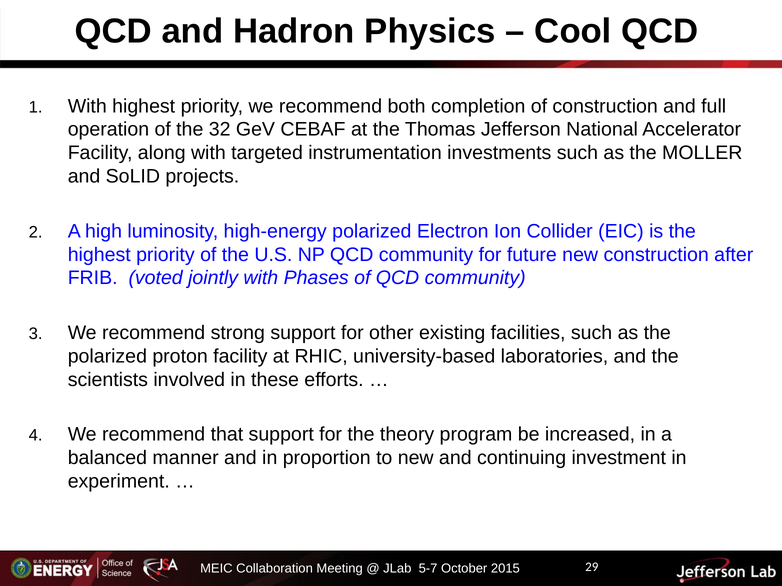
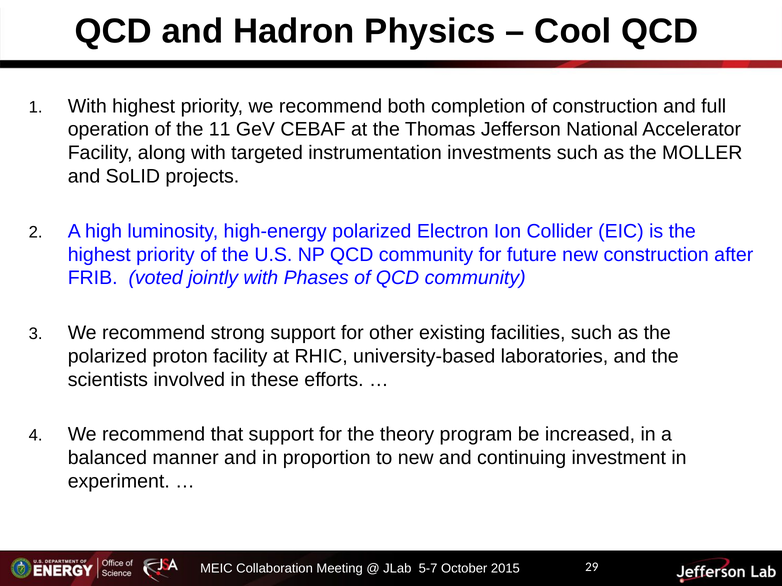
32: 32 -> 11 (220, 130)
